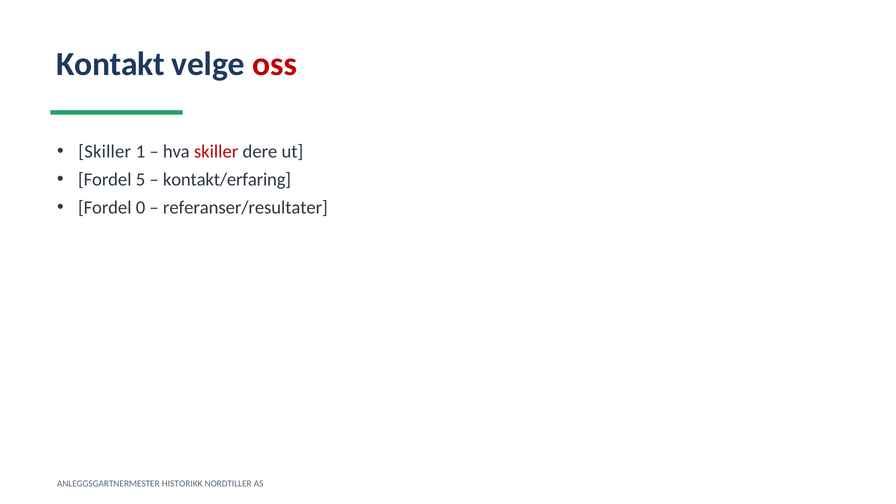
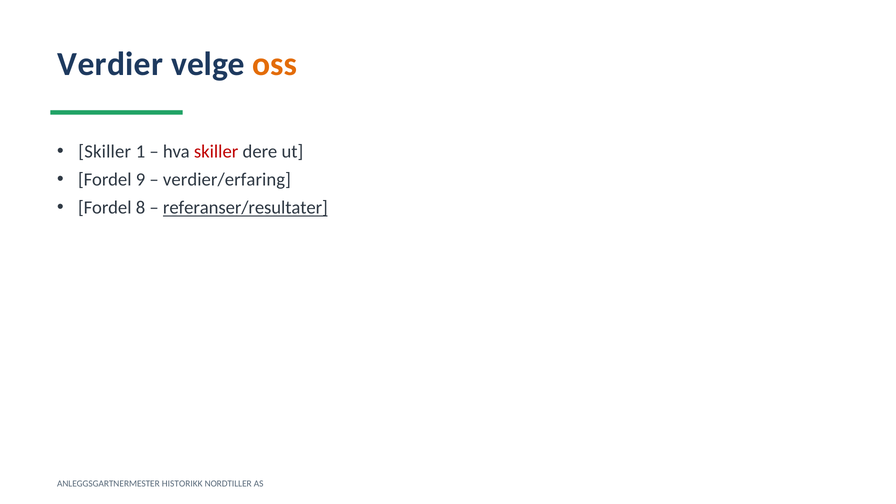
Kontakt: Kontakt -> Verdier (110, 64)
oss colour: red -> orange (275, 64)
5: 5 -> 9 (141, 180)
kontakt/erfaring: kontakt/erfaring -> verdier/erfaring (227, 180)
0: 0 -> 8 (141, 208)
referanser/resultater underline: none -> present (245, 208)
